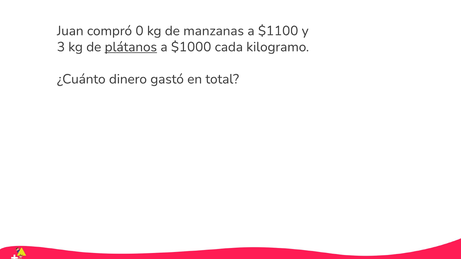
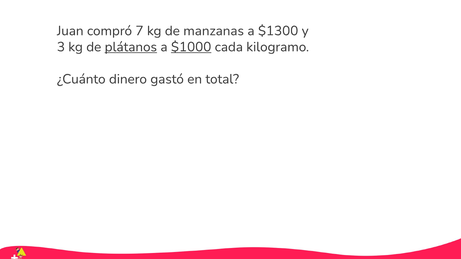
0: 0 -> 7 (140, 31)
$1100: $1100 -> $1300 (278, 31)
$1000 underline: none -> present (191, 47)
